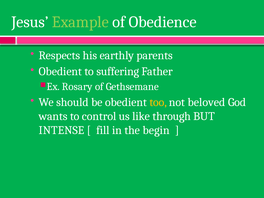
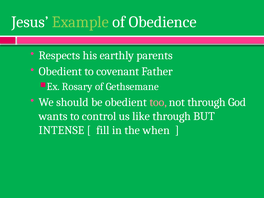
suffering: suffering -> covenant (118, 71)
too colour: yellow -> pink (158, 102)
not beloved: beloved -> through (207, 102)
begin: begin -> when (156, 130)
